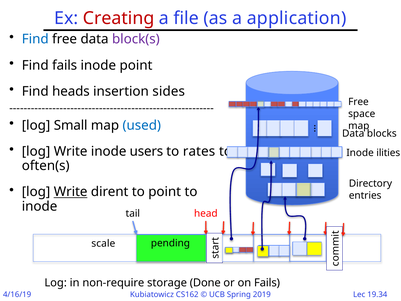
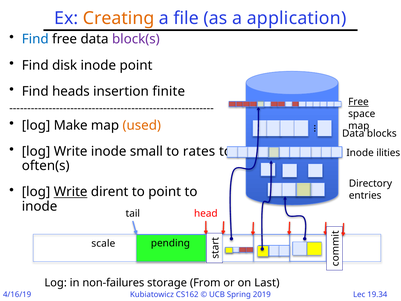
Creating colour: red -> orange (119, 18)
Find fails: fails -> disk (65, 65)
sides: sides -> finite (169, 91)
Free underline: none -> present (358, 102)
Small: Small -> Make (71, 125)
used colour: blue -> orange (142, 125)
users: users -> small (146, 151)
non-require: non-require -> non-failures (113, 283)
Done: Done -> From (205, 283)
on Fails: Fails -> Last (267, 283)
